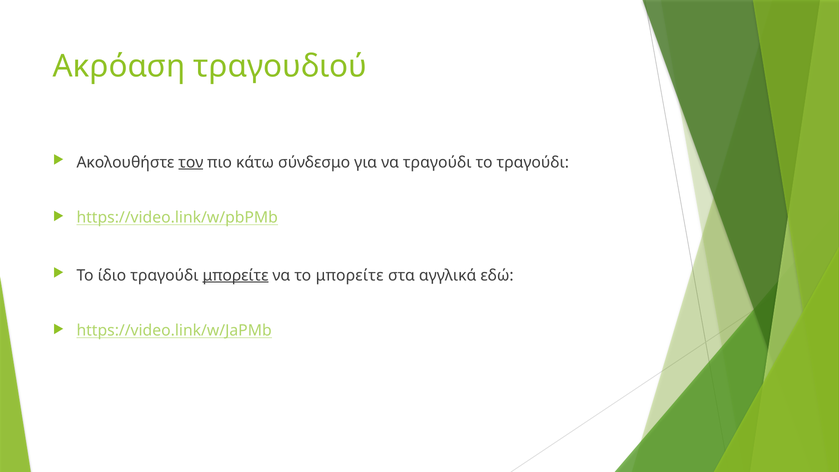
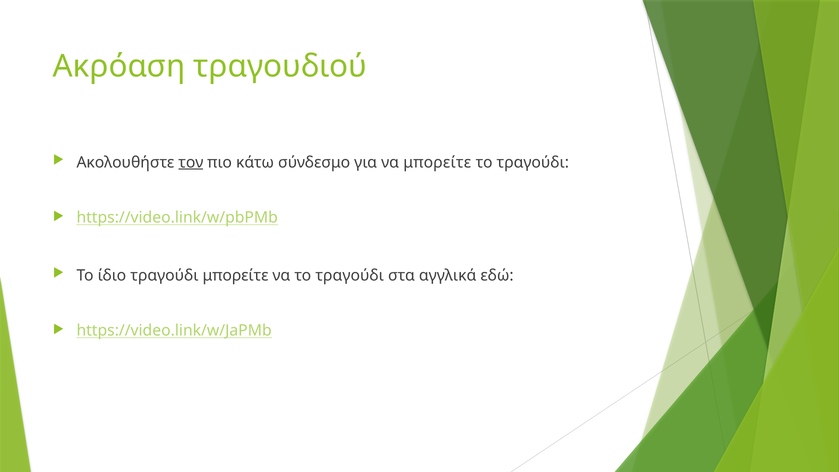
να τραγούδι: τραγούδι -> μπορείτε (437, 162)
μπορείτε underline: present -> none (236, 275)
να το μπορείτε: μπορείτε -> τραγούδι (350, 275)
